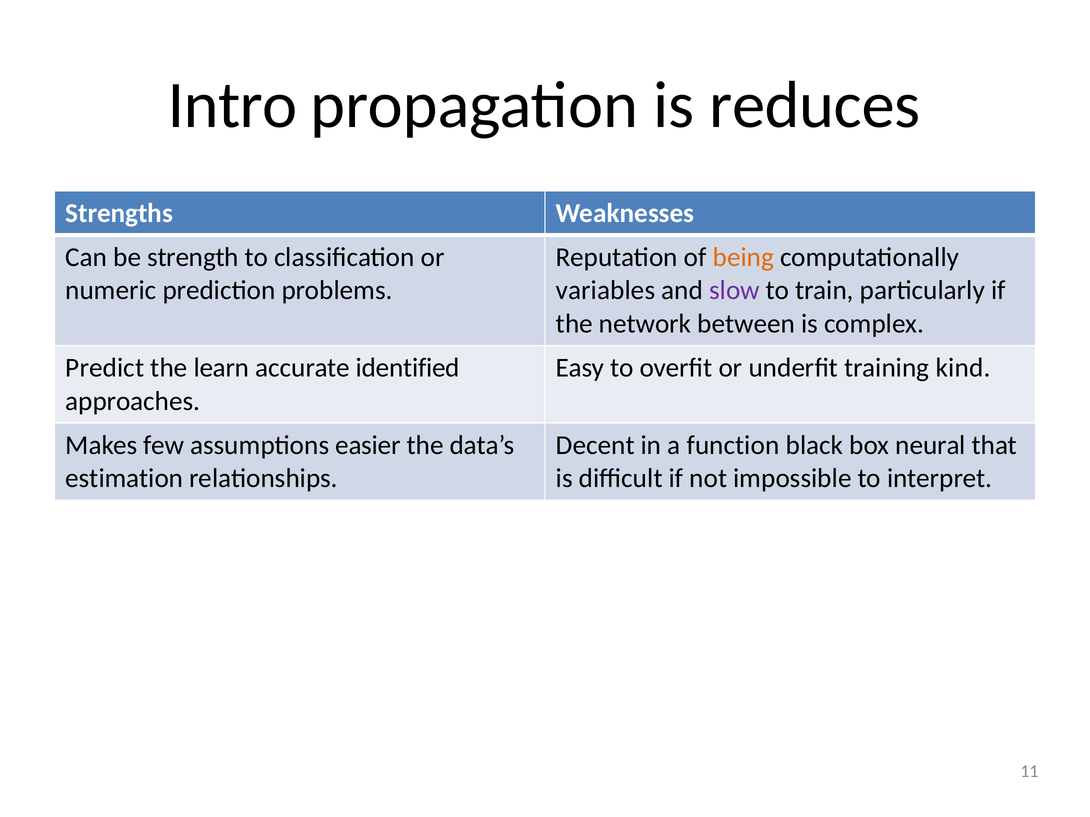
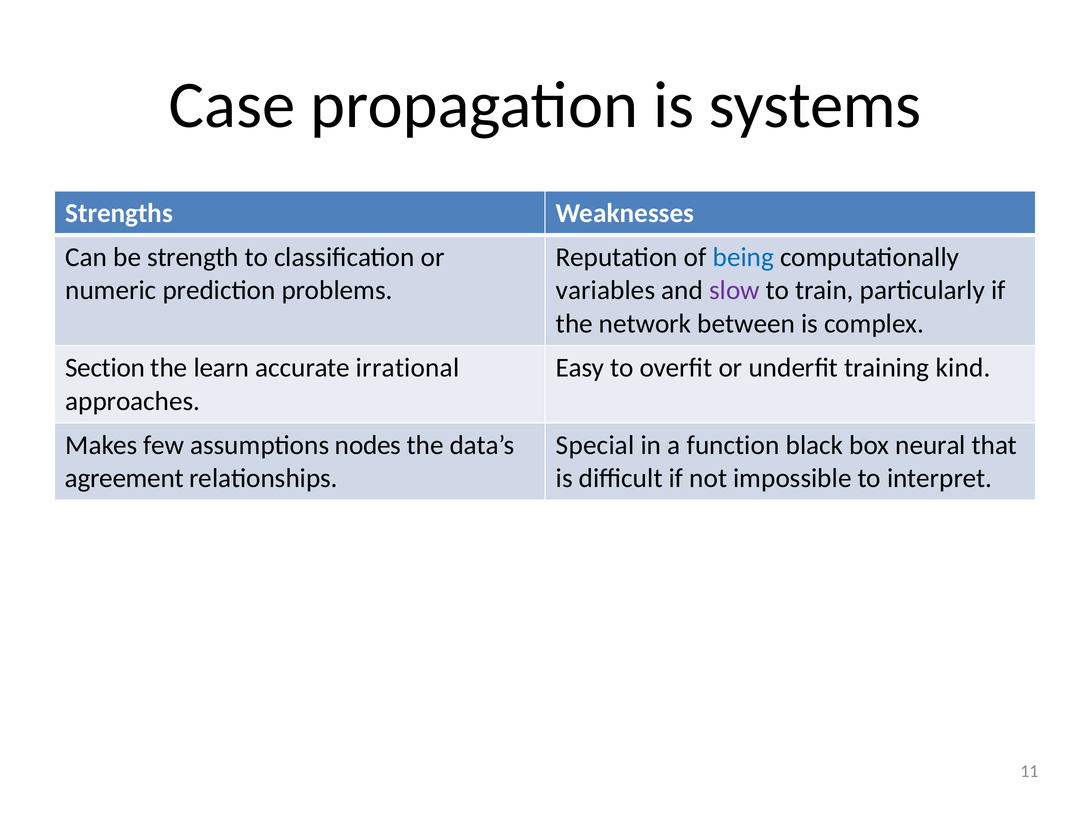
Intro: Intro -> Case (232, 106)
reduces: reduces -> systems (815, 106)
being colour: orange -> blue (743, 257)
Predict: Predict -> Section (105, 368)
identified: identified -> irrational (408, 368)
easier: easier -> nodes (368, 446)
Decent: Decent -> Special (595, 446)
estimation: estimation -> agreement (124, 479)
